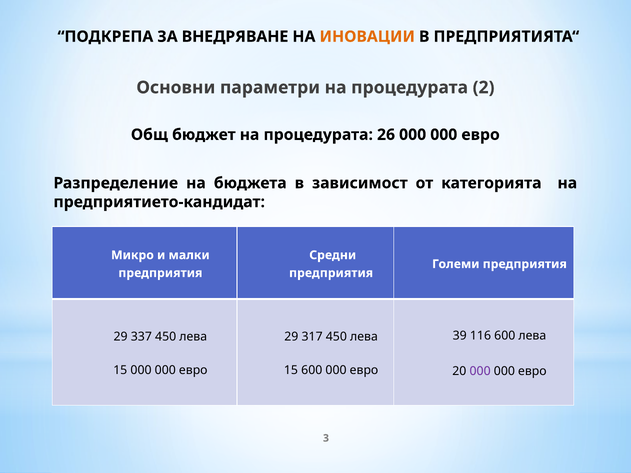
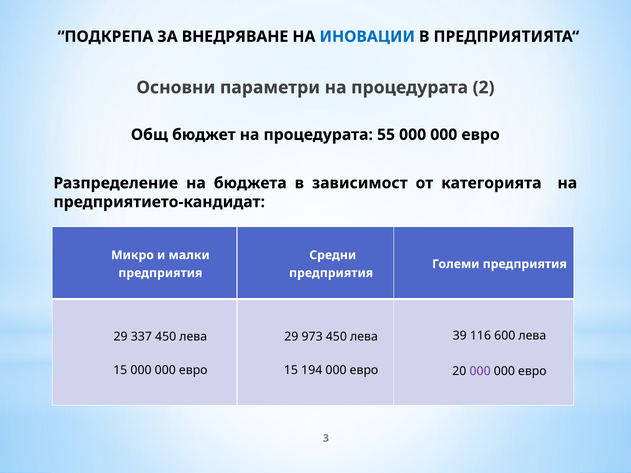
ИНОВАЦИИ colour: orange -> blue (367, 37)
26: 26 -> 55 (386, 135)
317: 317 -> 973 (312, 337)
15 600: 600 -> 194 (312, 370)
